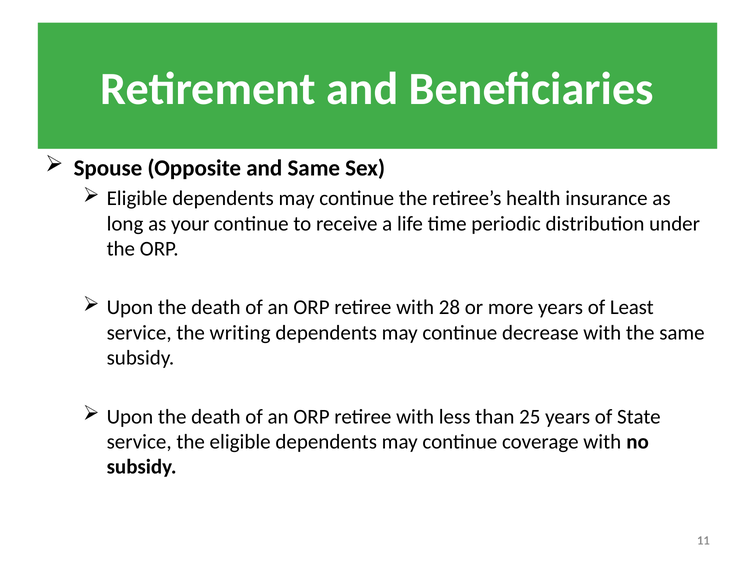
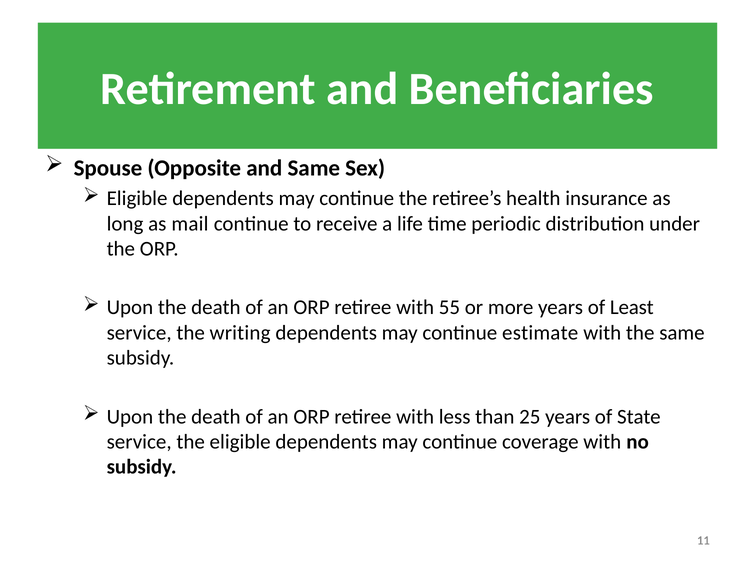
your: your -> mail (190, 224)
28: 28 -> 55 (449, 308)
decrease: decrease -> estimate (540, 333)
